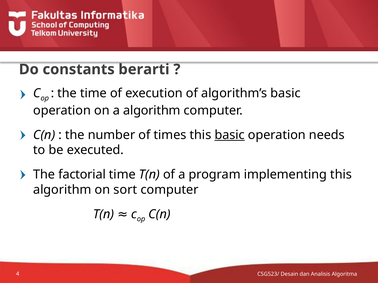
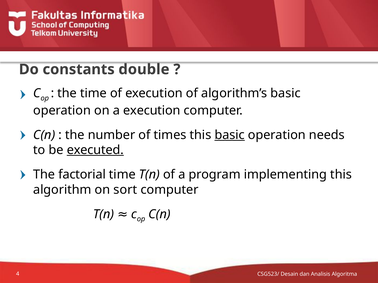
berarti: berarti -> double (144, 70)
a algorithm: algorithm -> execution (152, 111)
executed underline: none -> present (95, 150)
